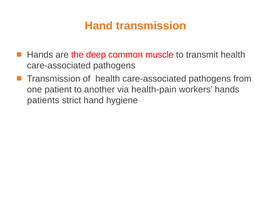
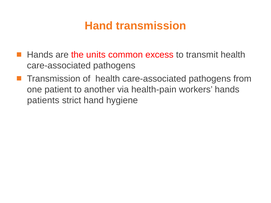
deep: deep -> units (96, 55)
muscle: muscle -> excess (159, 55)
